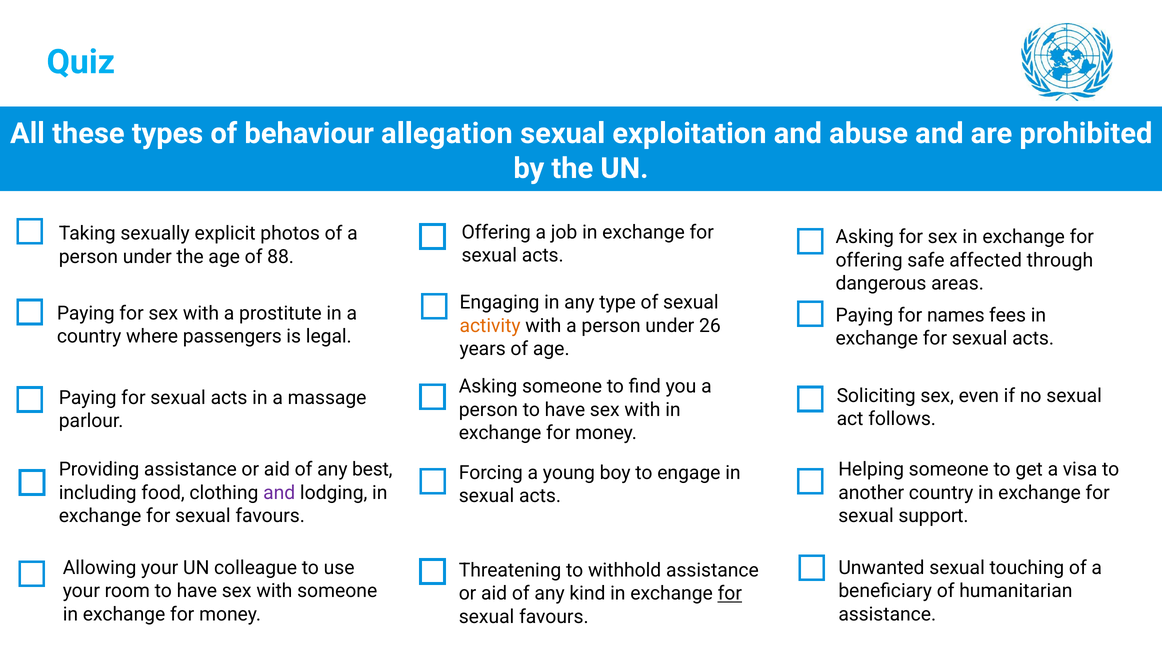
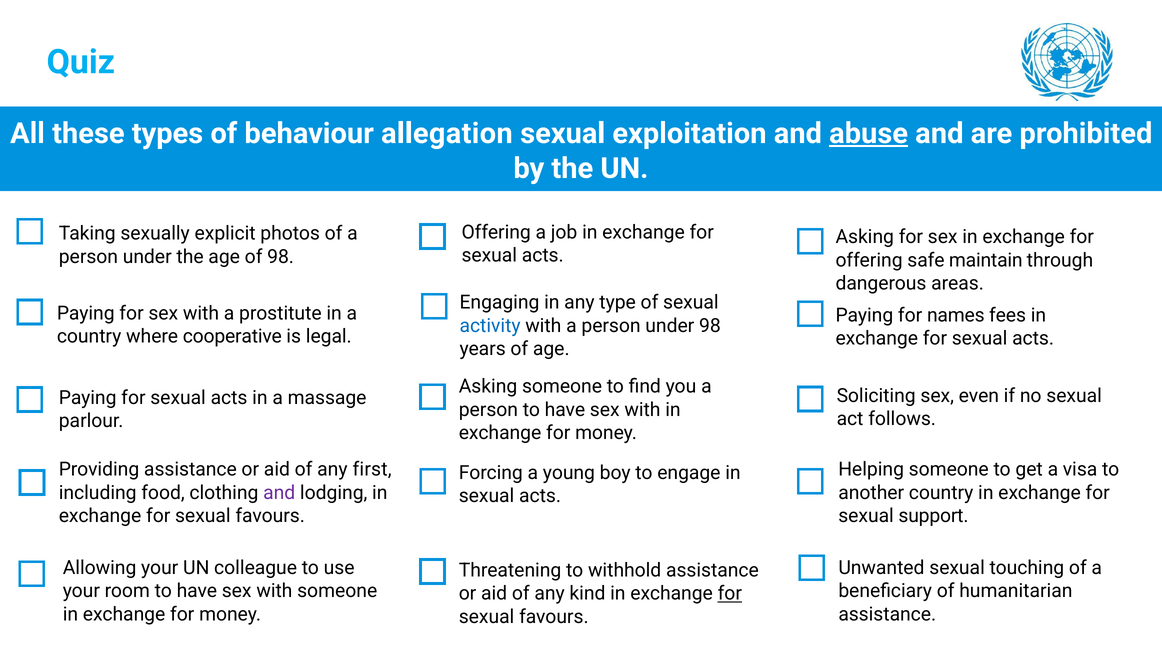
abuse underline: none -> present (869, 133)
of 88: 88 -> 98 (281, 257)
affected: affected -> maintain (986, 260)
activity colour: orange -> blue (490, 326)
under 26: 26 -> 98 (710, 326)
passengers: passengers -> cooperative (232, 336)
best: best -> first (372, 469)
